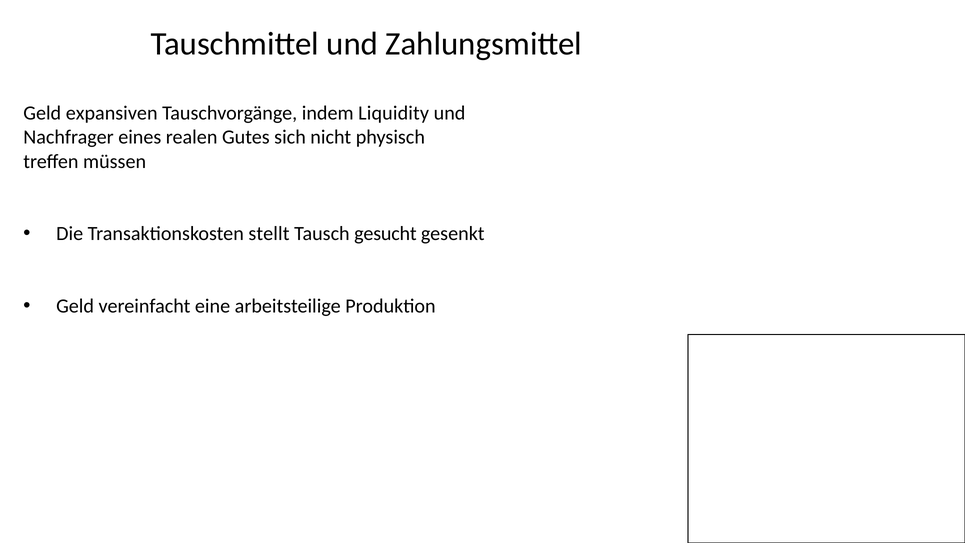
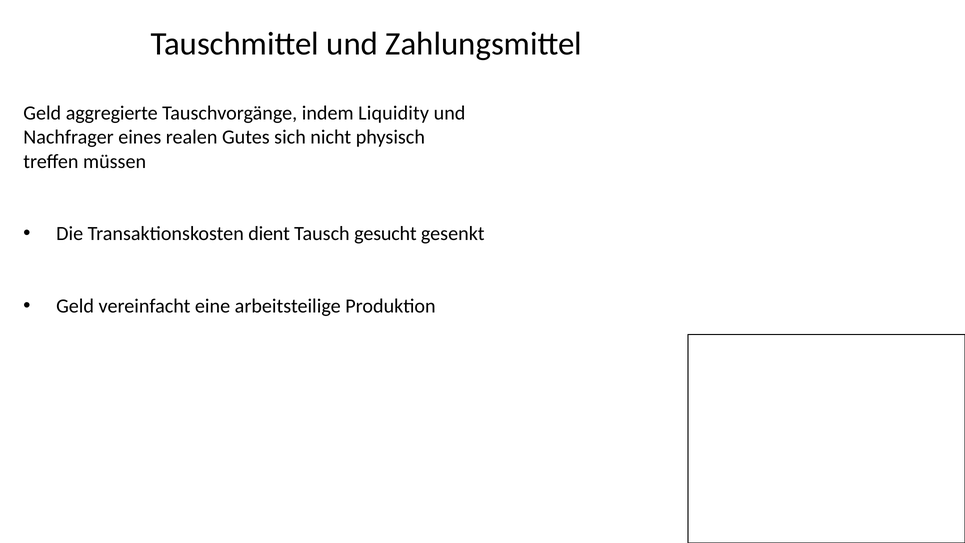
expansiven: expansiven -> aggregierte (112, 113)
stellt: stellt -> dient (269, 234)
